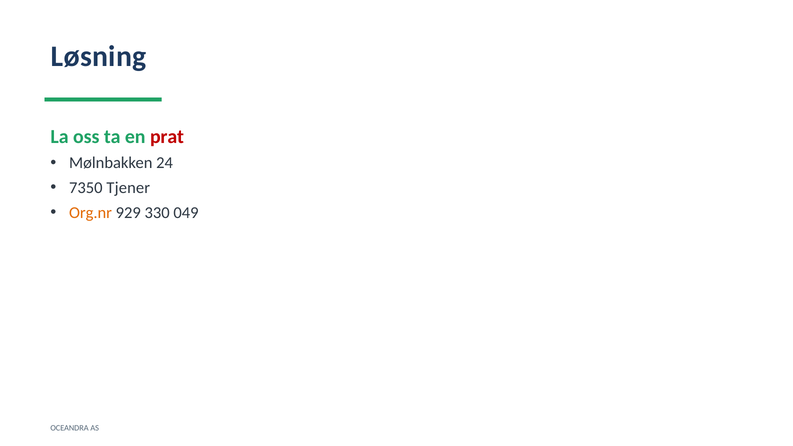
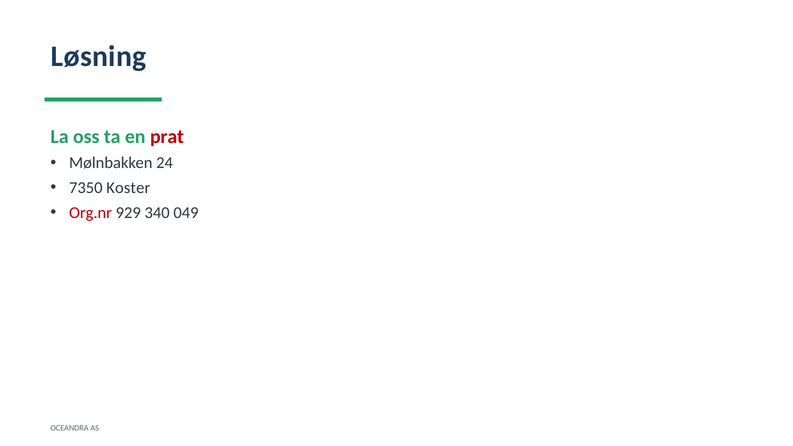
Tjener: Tjener -> Koster (128, 188)
Org.nr colour: orange -> red (91, 213)
330: 330 -> 340 (157, 213)
